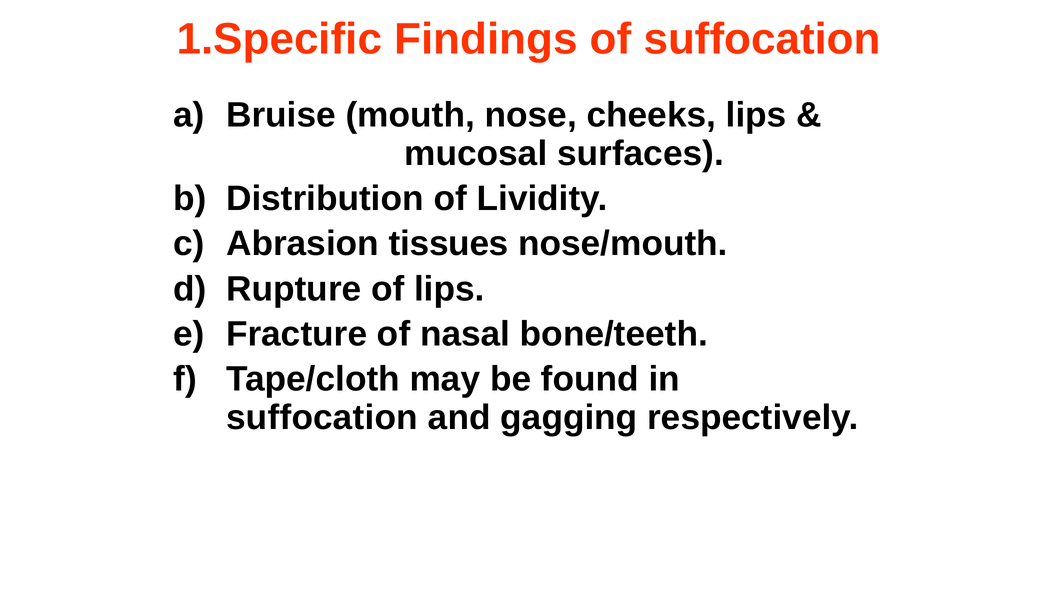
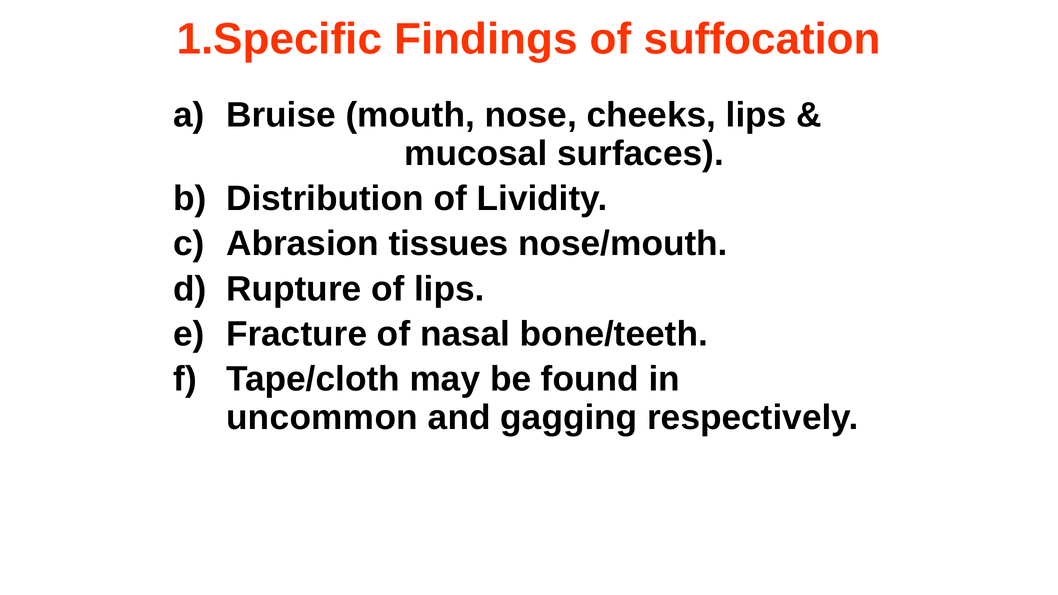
suffocation: suffocation -> uncommon (322, 417)
